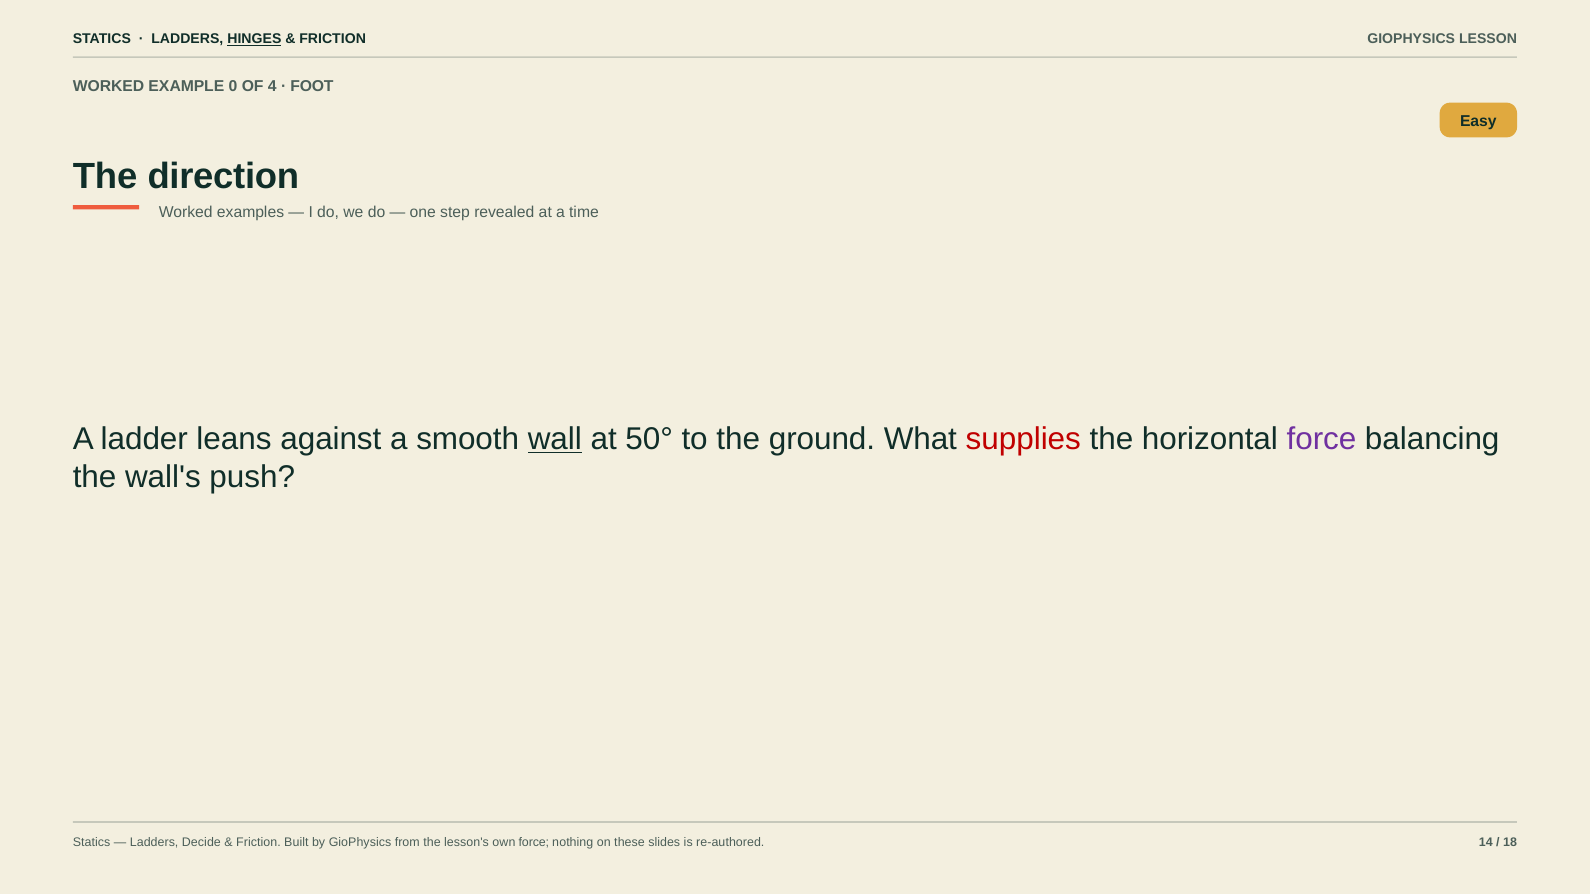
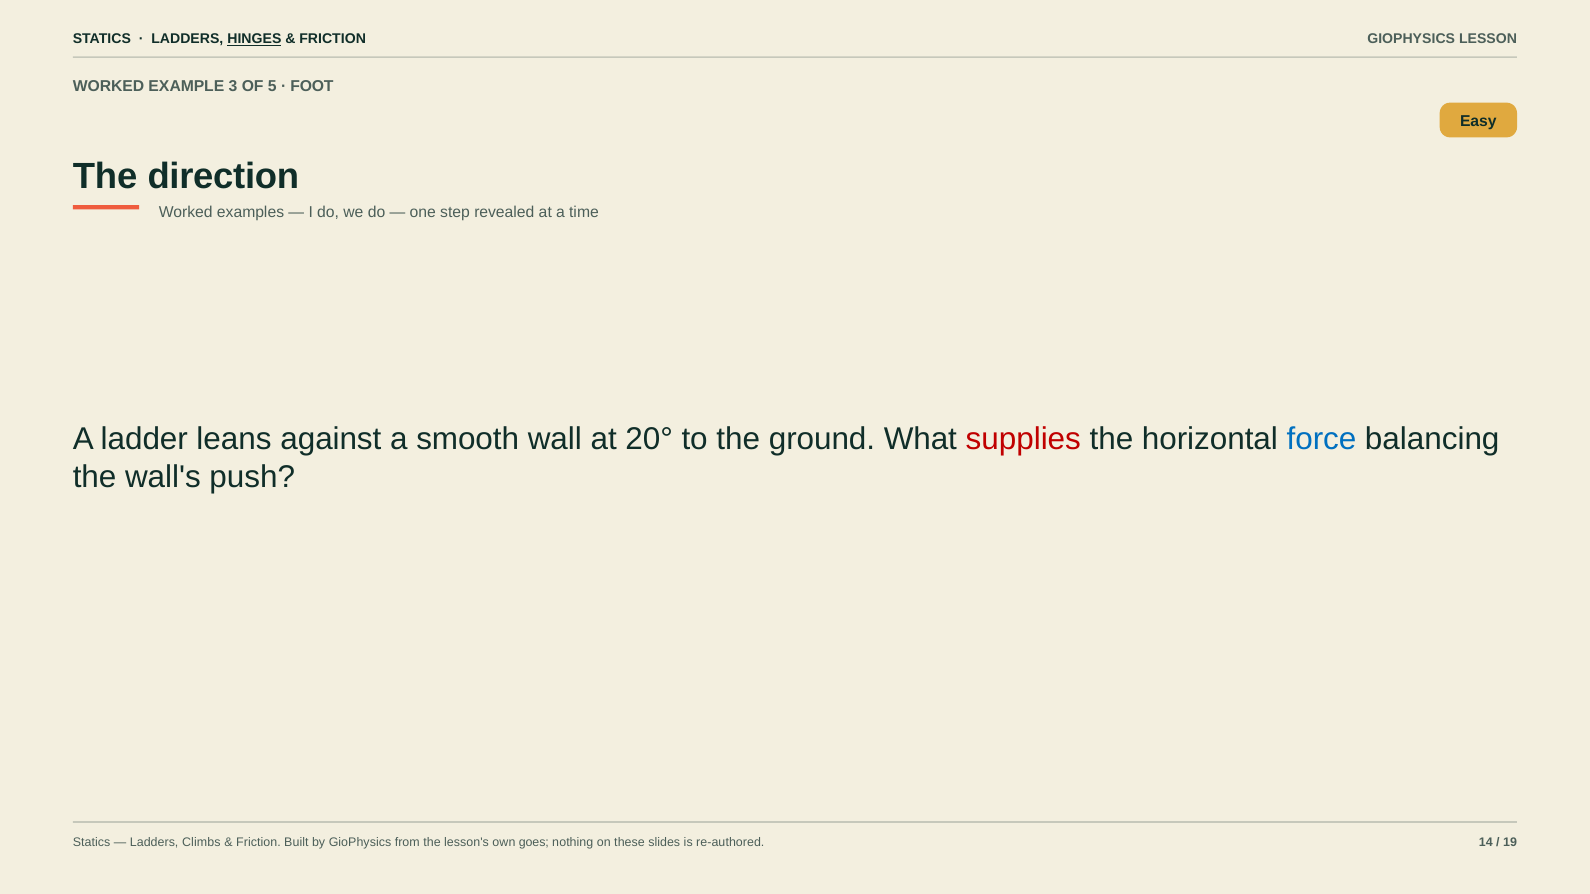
0: 0 -> 3 (233, 87)
4: 4 -> 5 (272, 87)
wall underline: present -> none (555, 439)
50°: 50° -> 20° (649, 439)
force colour: purple -> blue (1322, 439)
Decide: Decide -> Climbs (201, 843)
own force: force -> goes (534, 843)
18: 18 -> 19 (1510, 843)
